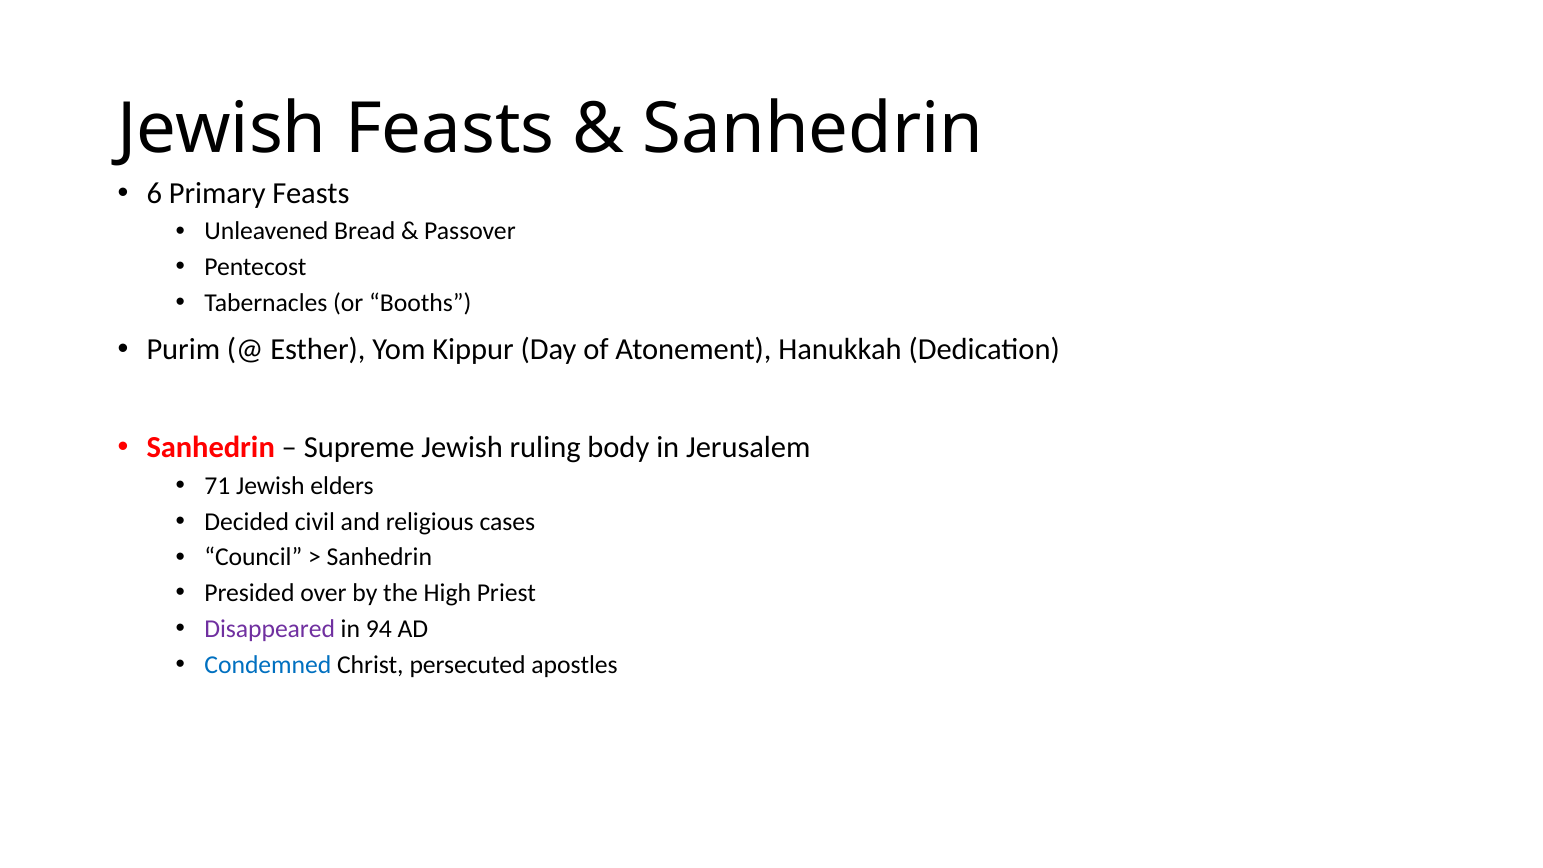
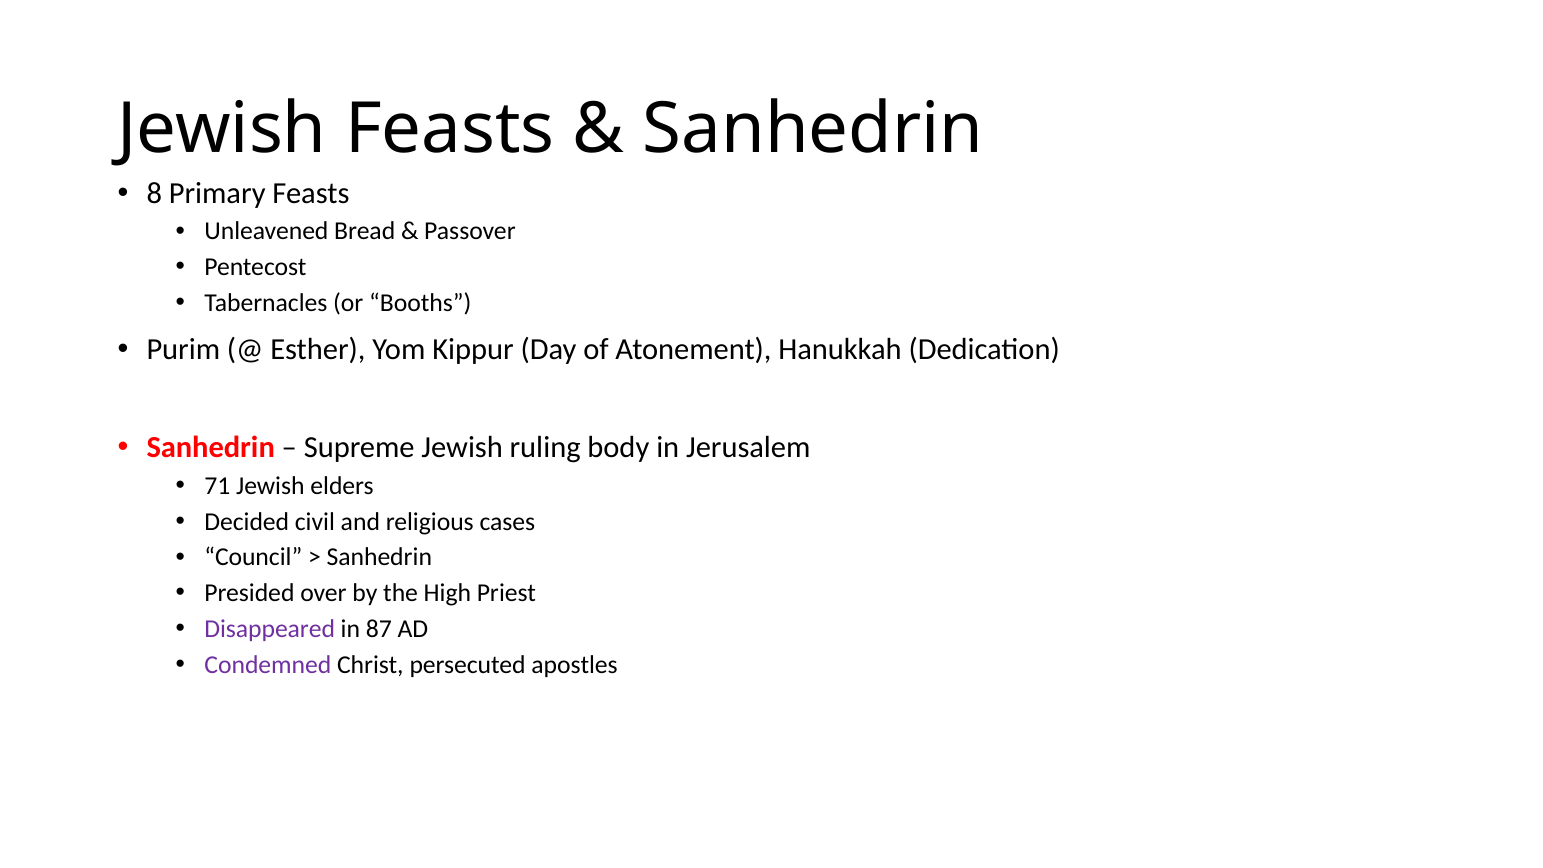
6: 6 -> 8 (154, 193)
94: 94 -> 87 (379, 629)
Condemned colour: blue -> purple (268, 665)
